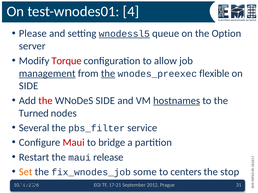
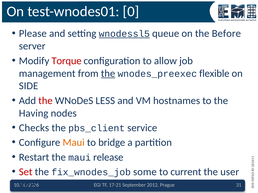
4: 4 -> 0 (131, 11)
Option: Option -> Before (226, 34)
management underline: present -> none (47, 74)
WNoDeS SIDE: SIDE -> LESS (105, 101)
hostnames underline: present -> none (177, 101)
Turned: Turned -> Having (34, 113)
Several: Several -> Checks (34, 128)
pbs_filter: pbs_filter -> pbs_client (97, 128)
Maui colour: red -> orange (74, 143)
Set colour: orange -> red (26, 172)
centers: centers -> current (186, 172)
stop: stop -> user (230, 172)
